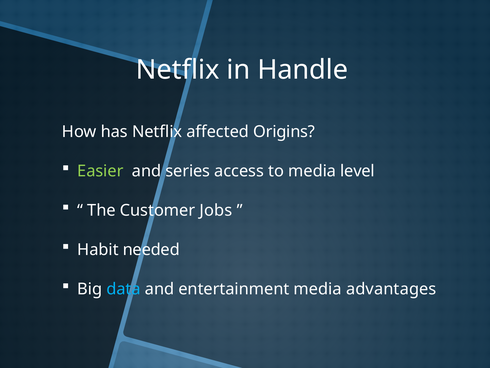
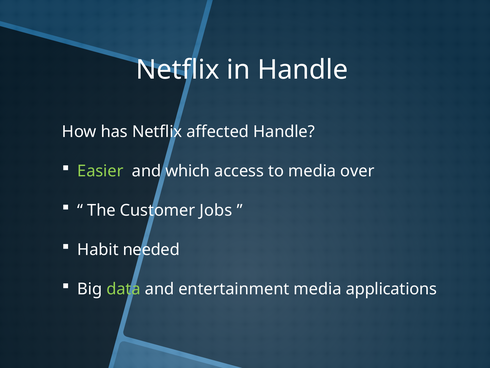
affected Origins: Origins -> Handle (284, 132)
series: series -> which (188, 171)
level: level -> over (357, 171)
data colour: light blue -> light green (124, 289)
advantages: advantages -> applications (391, 289)
